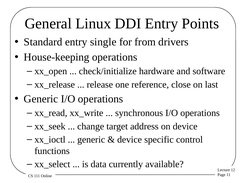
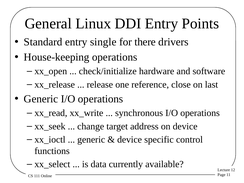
from: from -> there (145, 42)
